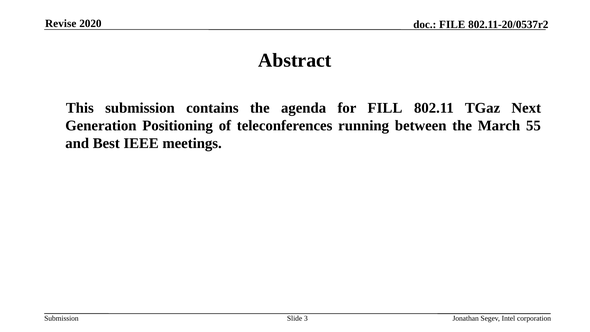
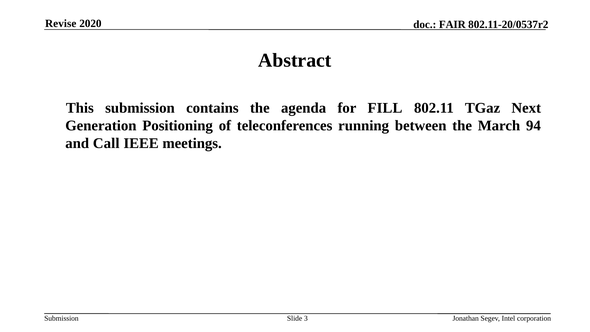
FILE: FILE -> FAIR (452, 25)
55: 55 -> 94 (533, 126)
Best: Best -> Call (106, 143)
